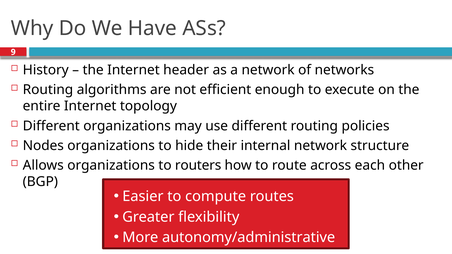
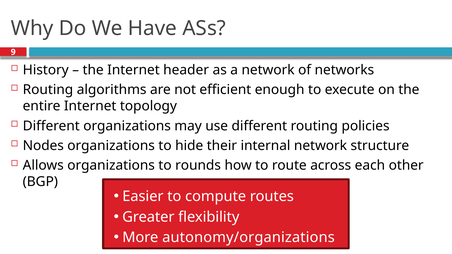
routers: routers -> rounds (198, 165)
autonomy/administrative: autonomy/administrative -> autonomy/organizations (249, 238)
